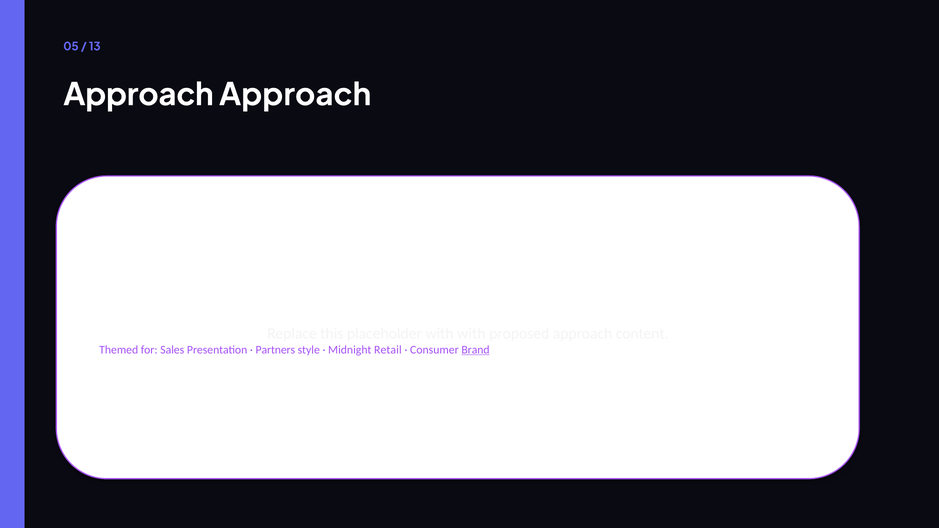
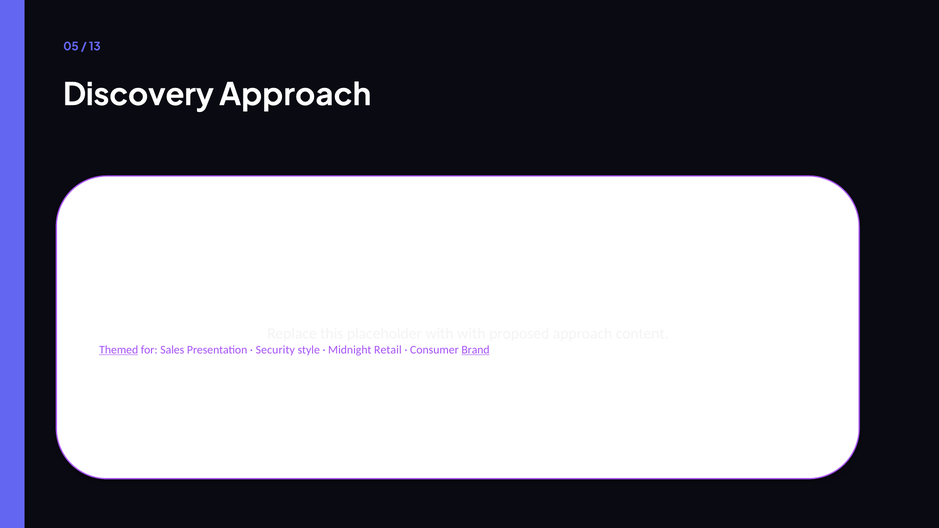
Approach: Approach -> Discovery (138, 95)
Themed underline: none -> present (119, 350)
Partners: Partners -> Security (275, 350)
